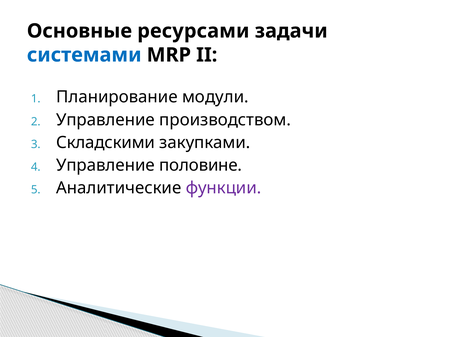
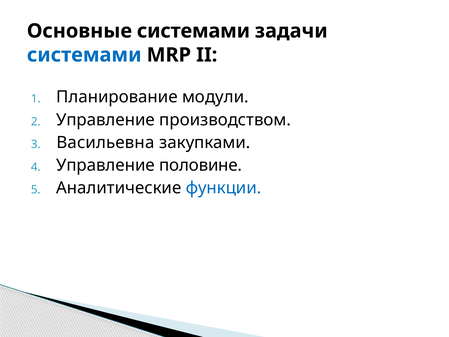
Основные ресурсами: ресурсами -> системами (193, 31)
Складскими: Складскими -> Васильевна (105, 142)
функции colour: purple -> blue (224, 188)
